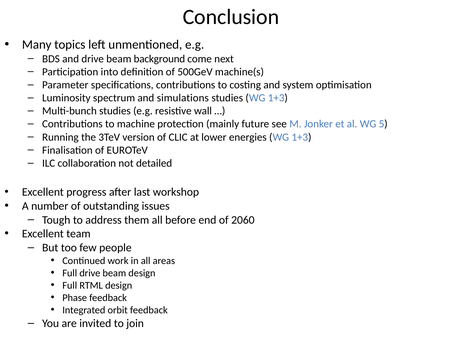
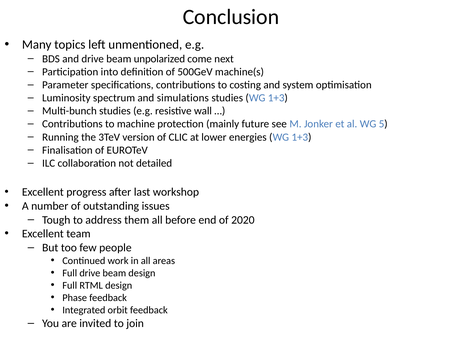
background: background -> unpolarized (159, 59)
2060: 2060 -> 2020 (243, 220)
